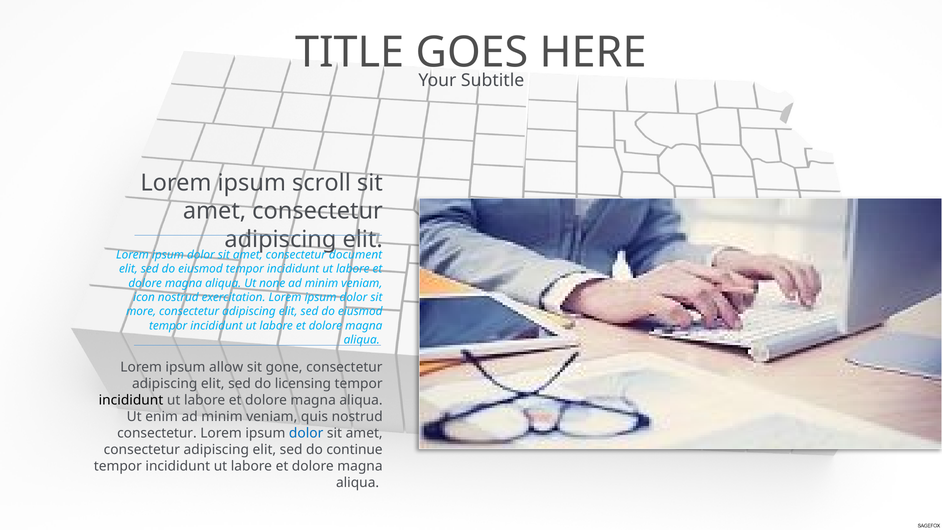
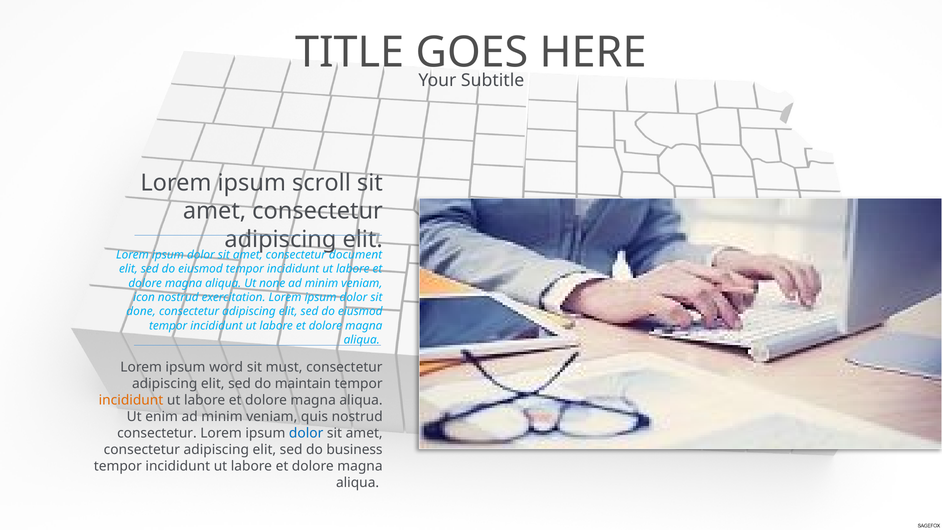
more: more -> done (141, 311)
allow: allow -> word (226, 367)
gone: gone -> must (284, 367)
licensing: licensing -> maintain (303, 383)
incididunt colour: black -> orange (131, 400)
continue: continue -> business (355, 449)
